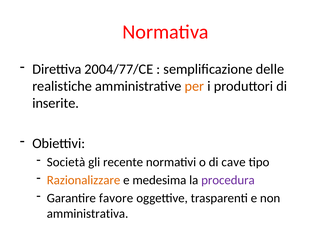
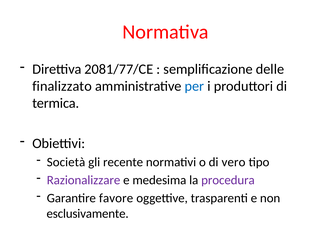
2004/77/CE: 2004/77/CE -> 2081/77/CE (119, 69)
realistiche: realistiche -> finalizzato (62, 86)
per colour: orange -> blue (194, 86)
inserite: inserite -> termica (56, 103)
cave: cave -> vero (233, 162)
Razionalizzare colour: orange -> purple (84, 180)
amministrativa: amministrativa -> esclusivamente (88, 214)
